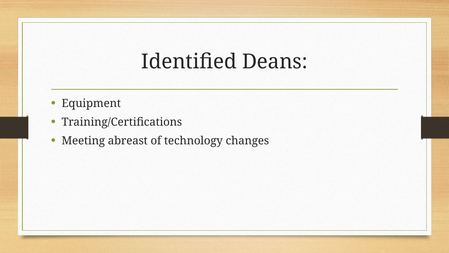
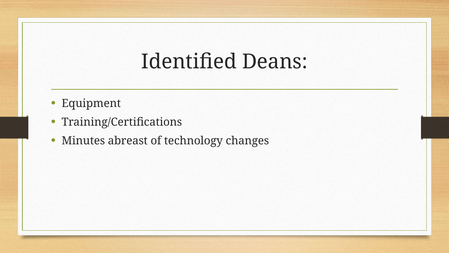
Meeting: Meeting -> Minutes (83, 140)
